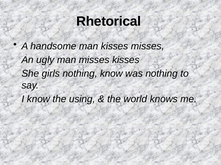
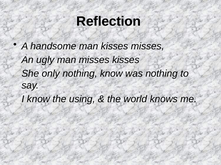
Rhetorical: Rhetorical -> Reflection (109, 21)
girls: girls -> only (51, 74)
